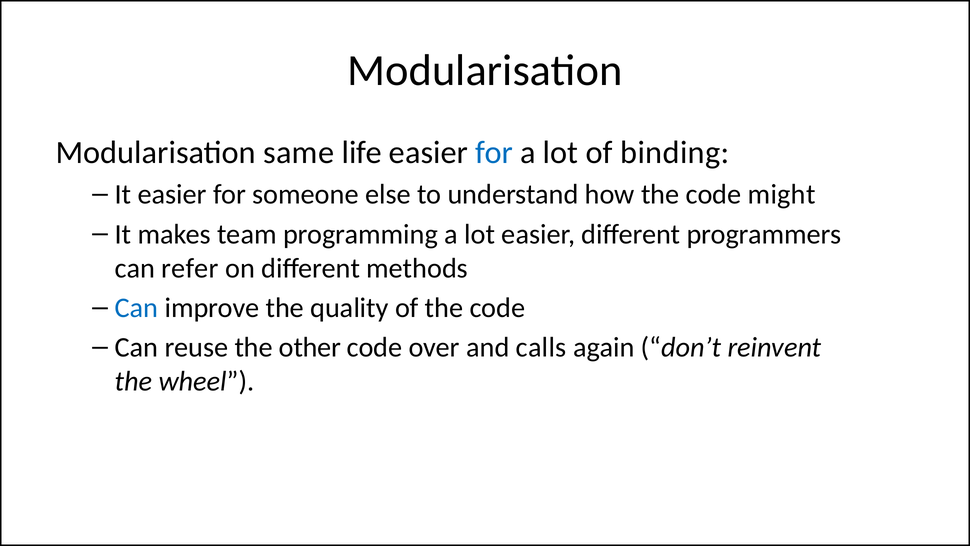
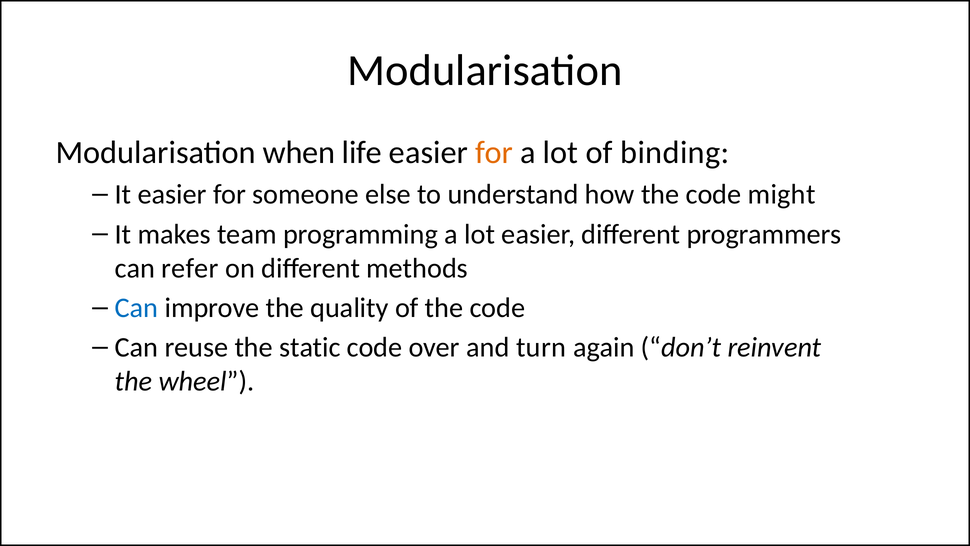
same: same -> when (299, 153)
for colour: blue -> orange (494, 153)
other: other -> static (310, 347)
calls: calls -> turn (541, 347)
